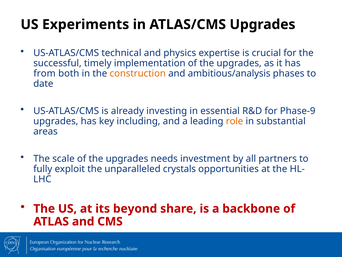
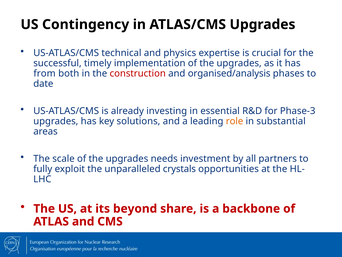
Experiments: Experiments -> Contingency (86, 24)
construction colour: orange -> red (138, 73)
ambitious/analysis: ambitious/analysis -> organised/analysis (229, 73)
Phase-9: Phase-9 -> Phase-3 (298, 111)
including: including -> solutions (138, 121)
